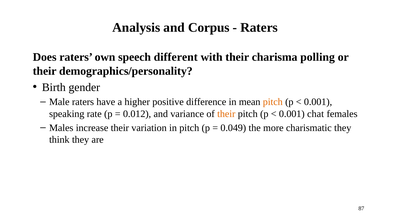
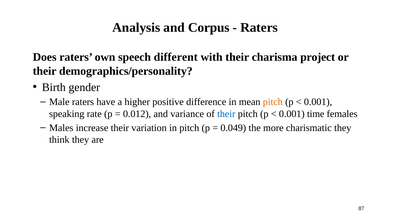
polling: polling -> project (318, 57)
their colour: orange -> blue (226, 114)
chat: chat -> time (316, 114)
